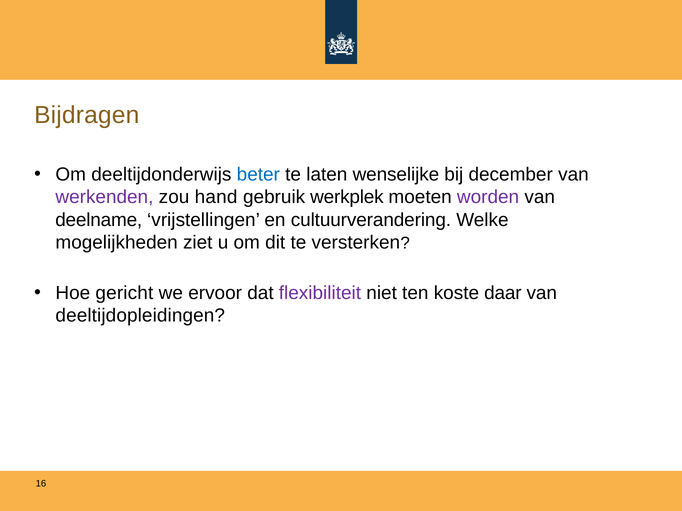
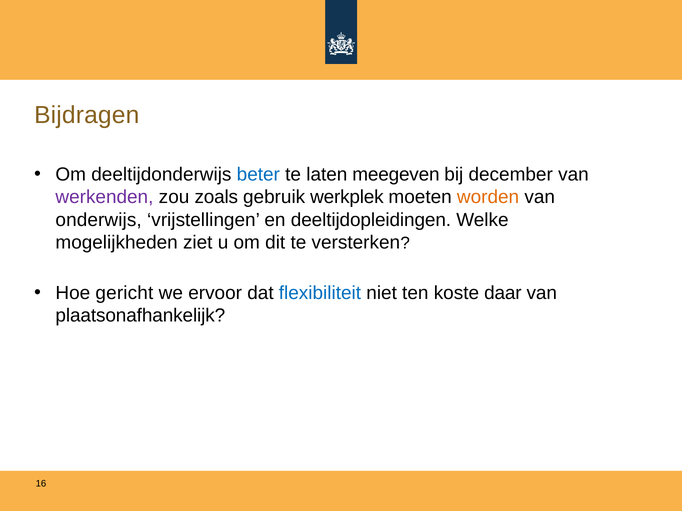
wenselijke: wenselijke -> meegeven (396, 175)
hand: hand -> zoals (216, 197)
worden colour: purple -> orange (488, 197)
deelname: deelname -> onderwijs (99, 220)
cultuurverandering: cultuurverandering -> deeltijdopleidingen (371, 220)
flexibiliteit colour: purple -> blue (320, 293)
deeltijdopleidingen: deeltijdopleidingen -> plaatsonafhankelijk (140, 316)
